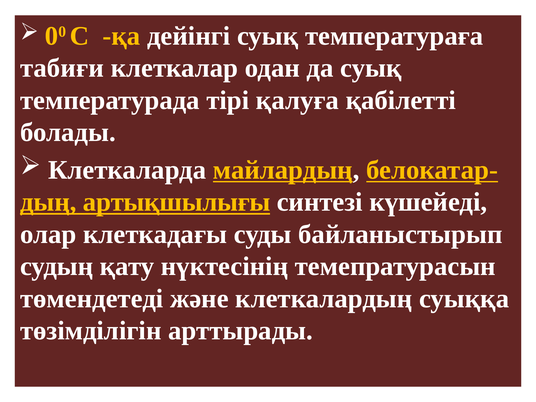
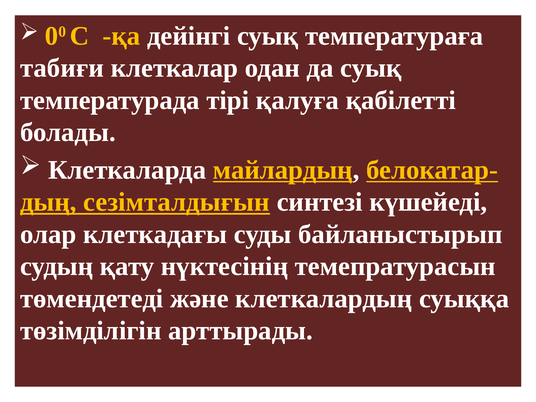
артықшылығы: артықшылығы -> сезімталдығын (177, 202)
